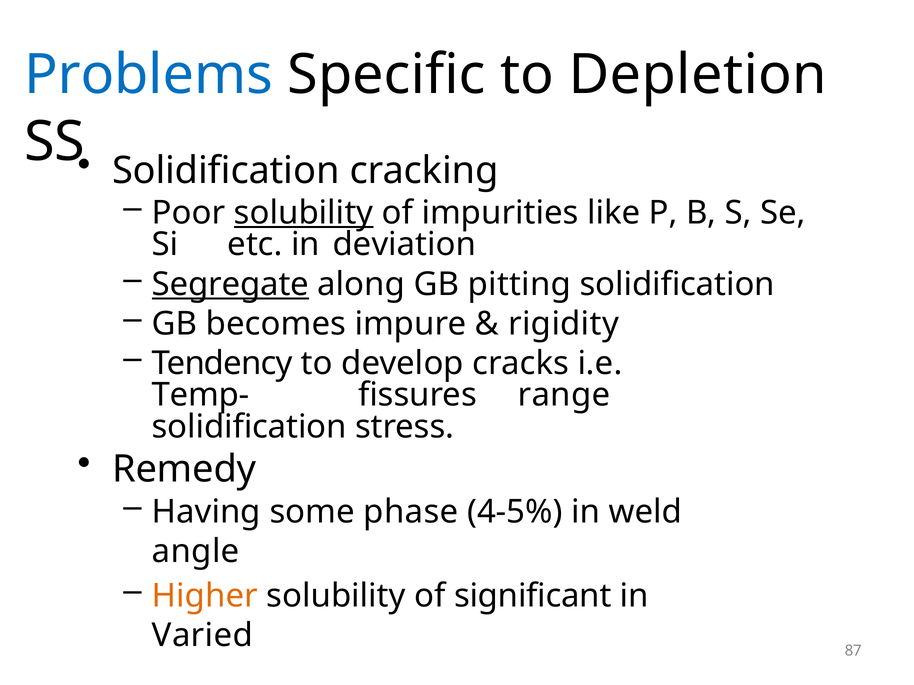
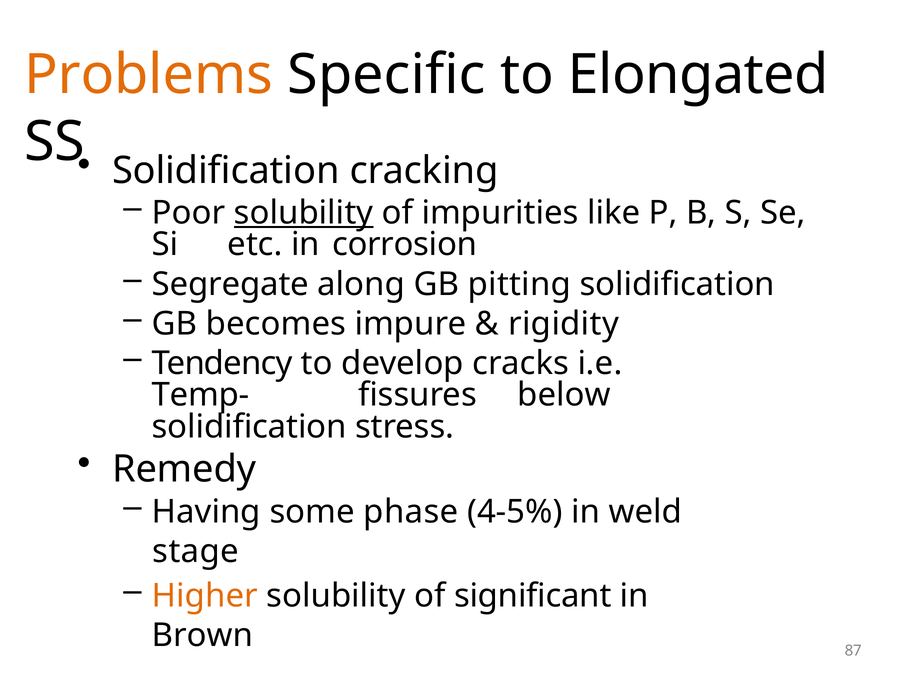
Problems colour: blue -> orange (148, 75)
Depletion: Depletion -> Elongated (698, 75)
deviation: deviation -> corrosion (405, 245)
Segregate underline: present -> none (230, 284)
range: range -> below (564, 395)
angle: angle -> stage (196, 552)
Varied: Varied -> Brown (203, 636)
